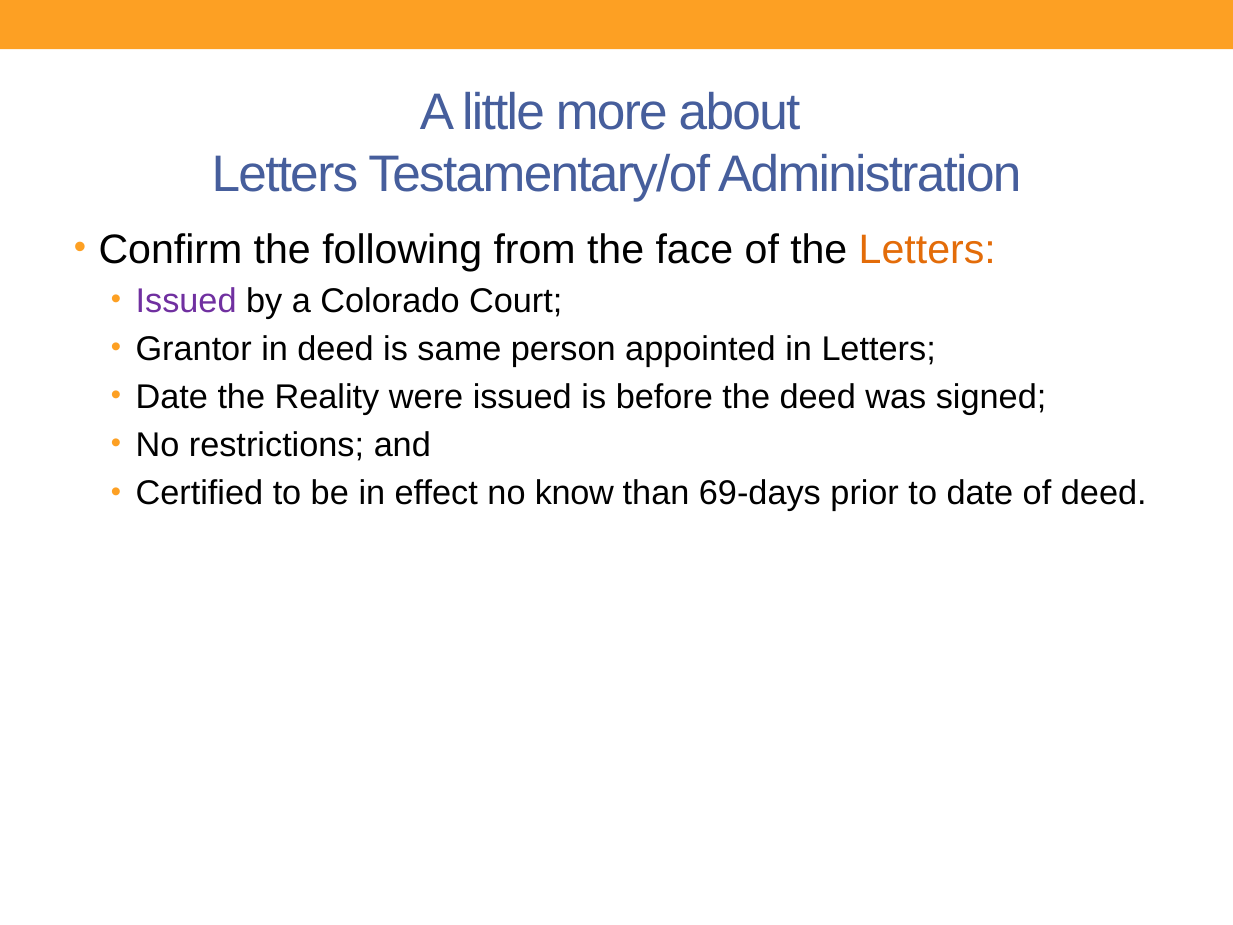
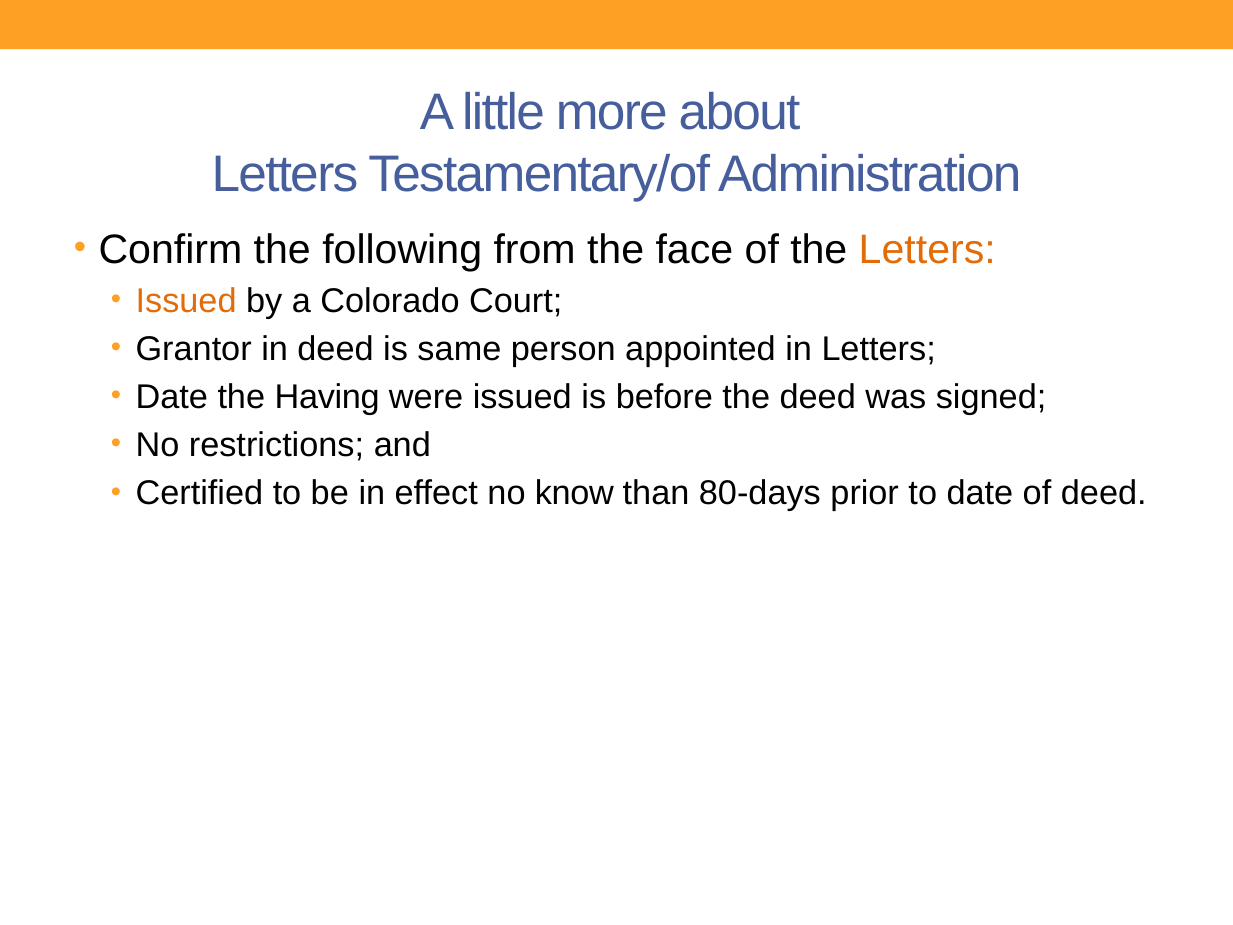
Issued colour: purple -> orange (186, 301)
Reality: Reality -> Having (327, 397)
69-days: 69-days -> 80-days (760, 493)
